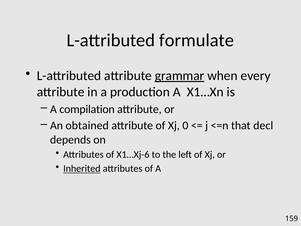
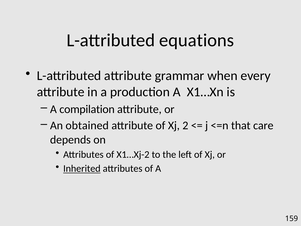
formulate: formulate -> equations (197, 40)
grammar underline: present -> none (180, 76)
0: 0 -> 2 (185, 125)
decl: decl -> care (263, 125)
X1…Xj-6: X1…Xj-6 -> X1…Xj-2 (133, 154)
